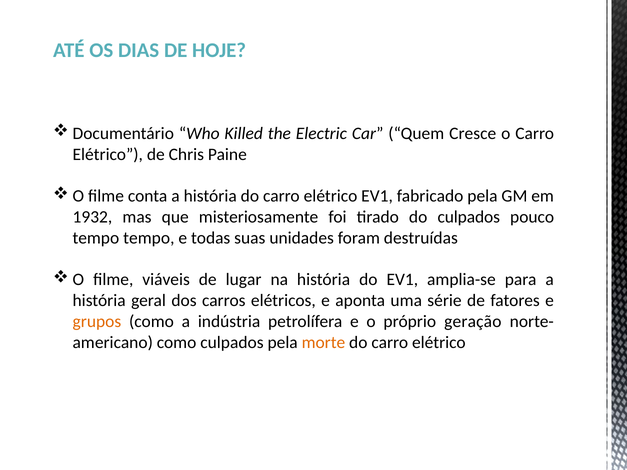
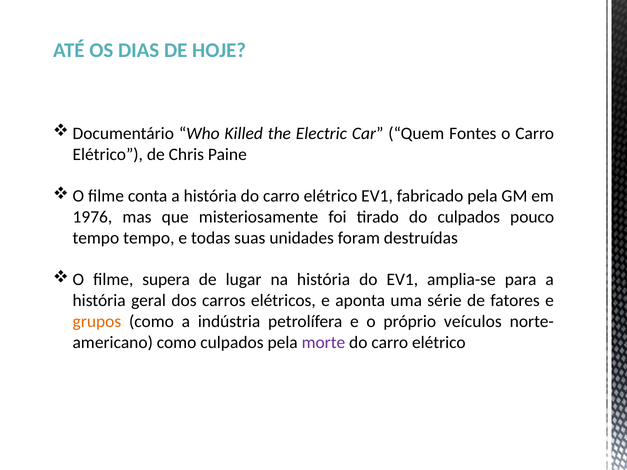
Cresce: Cresce -> Fontes (473, 134)
1932: 1932 -> 1976 (92, 217)
viáveis: viáveis -> supera (166, 280)
geração: geração -> veículos (473, 322)
morte colour: orange -> purple (323, 343)
